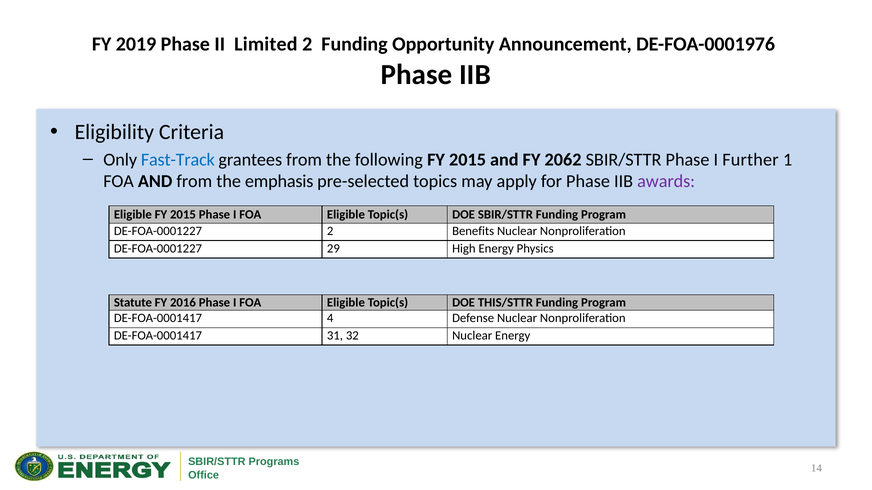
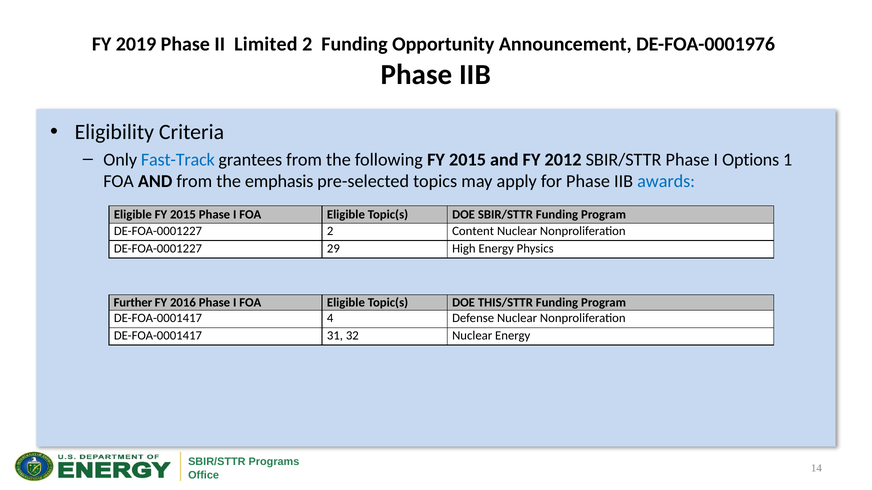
2062: 2062 -> 2012 (563, 160)
Further: Further -> Options (751, 160)
awards colour: purple -> blue (666, 181)
Benefits: Benefits -> Content (473, 231)
Statute: Statute -> Further (133, 303)
